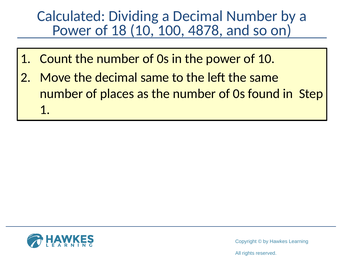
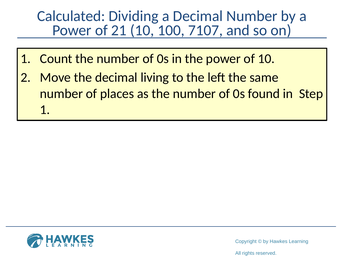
18: 18 -> 21 (119, 30)
4878: 4878 -> 7107 (205, 30)
decimal same: same -> living (155, 78)
